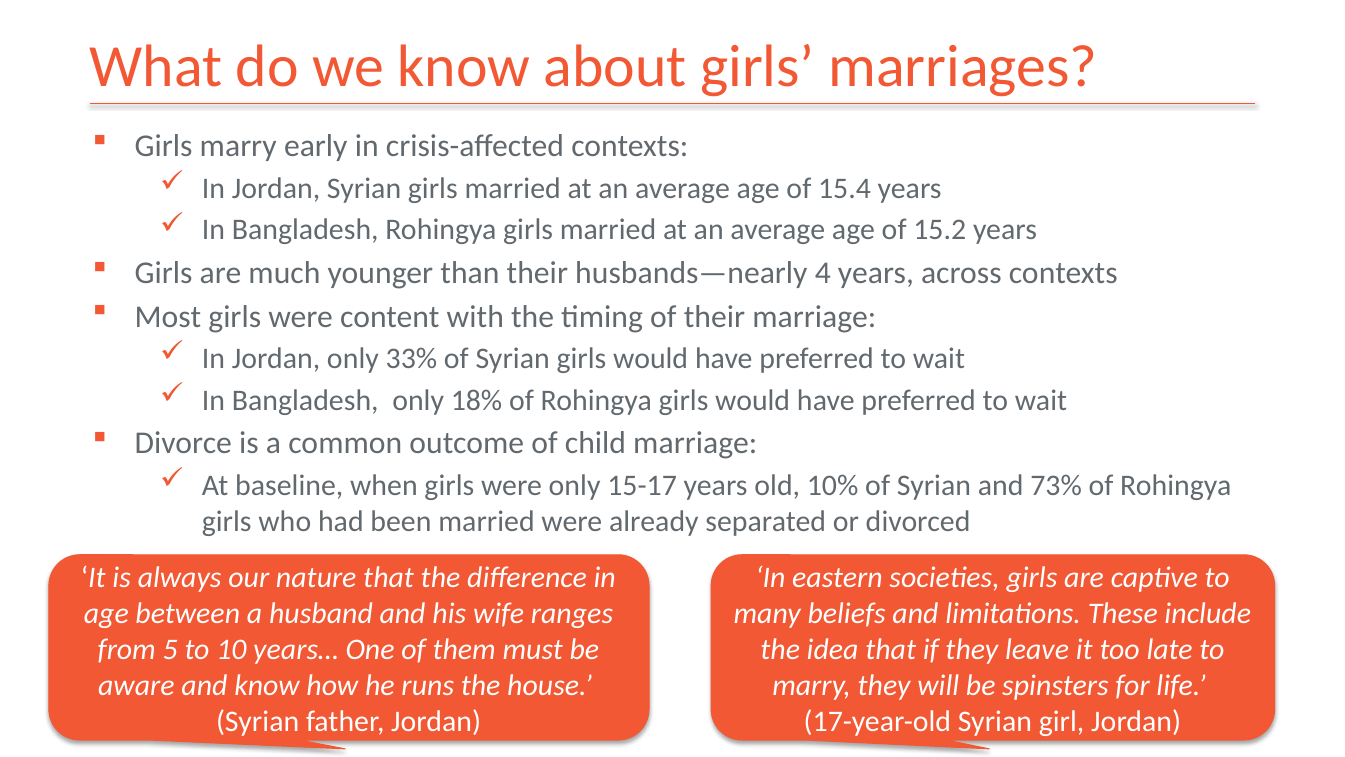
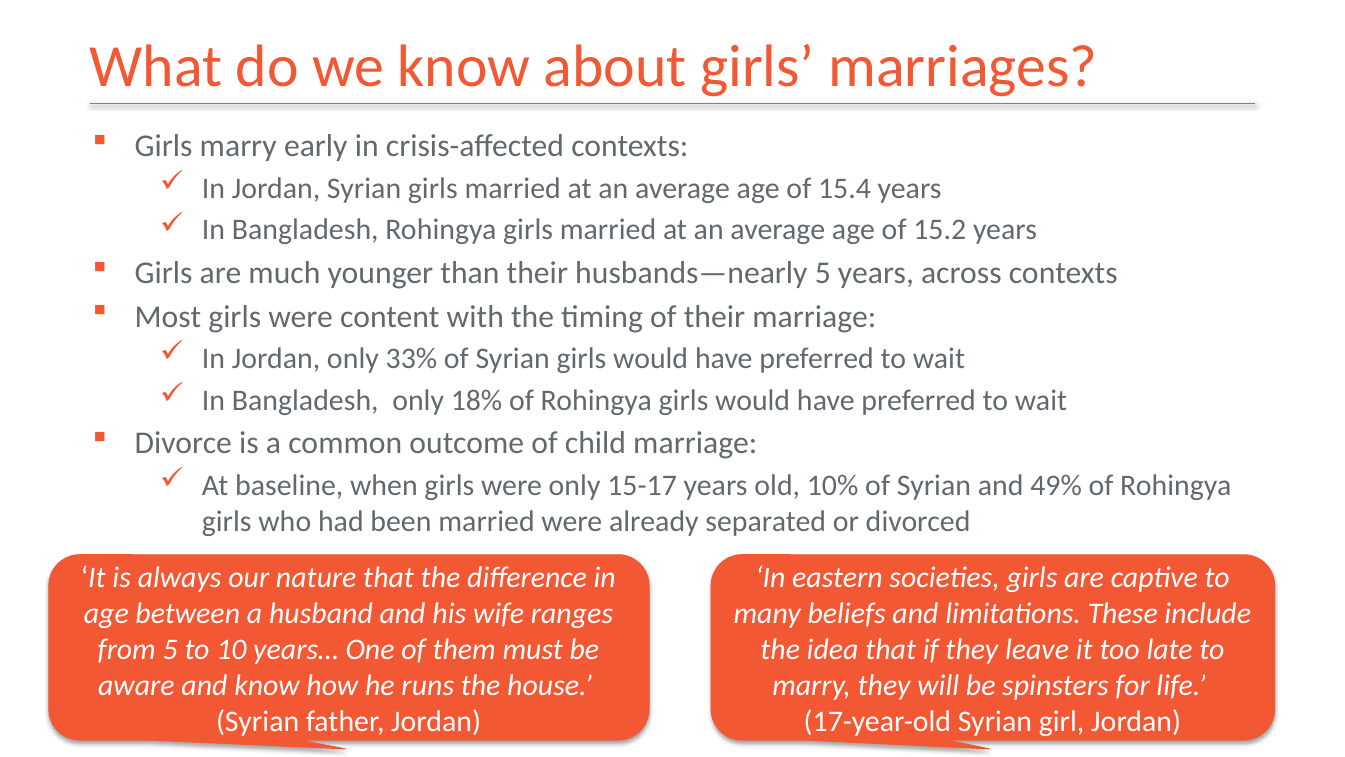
husbands—nearly 4: 4 -> 5 (823, 273)
73%: 73% -> 49% (1056, 486)
